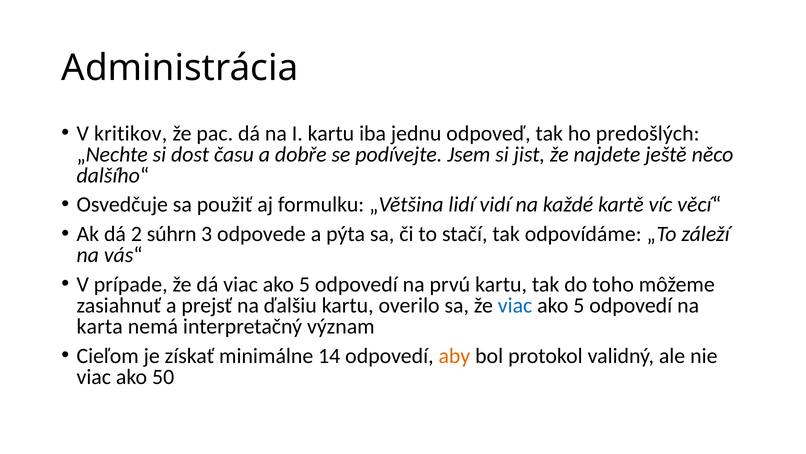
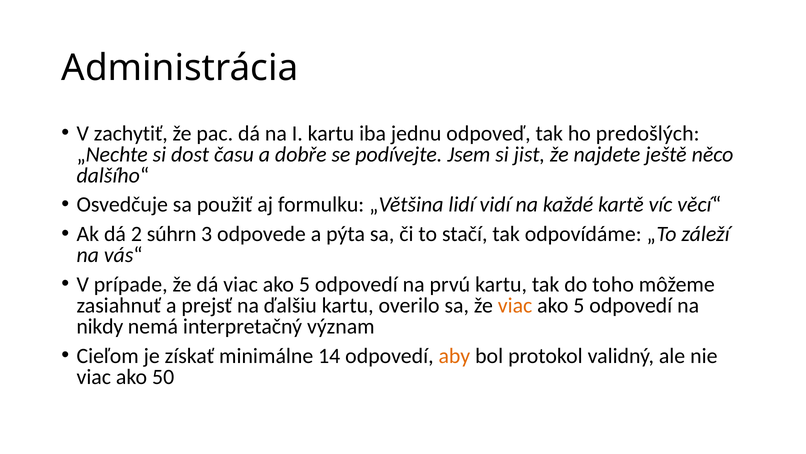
kritikov: kritikov -> zachytiť (131, 133)
viac colour: blue -> orange (515, 305)
karta: karta -> nikdy (100, 326)
